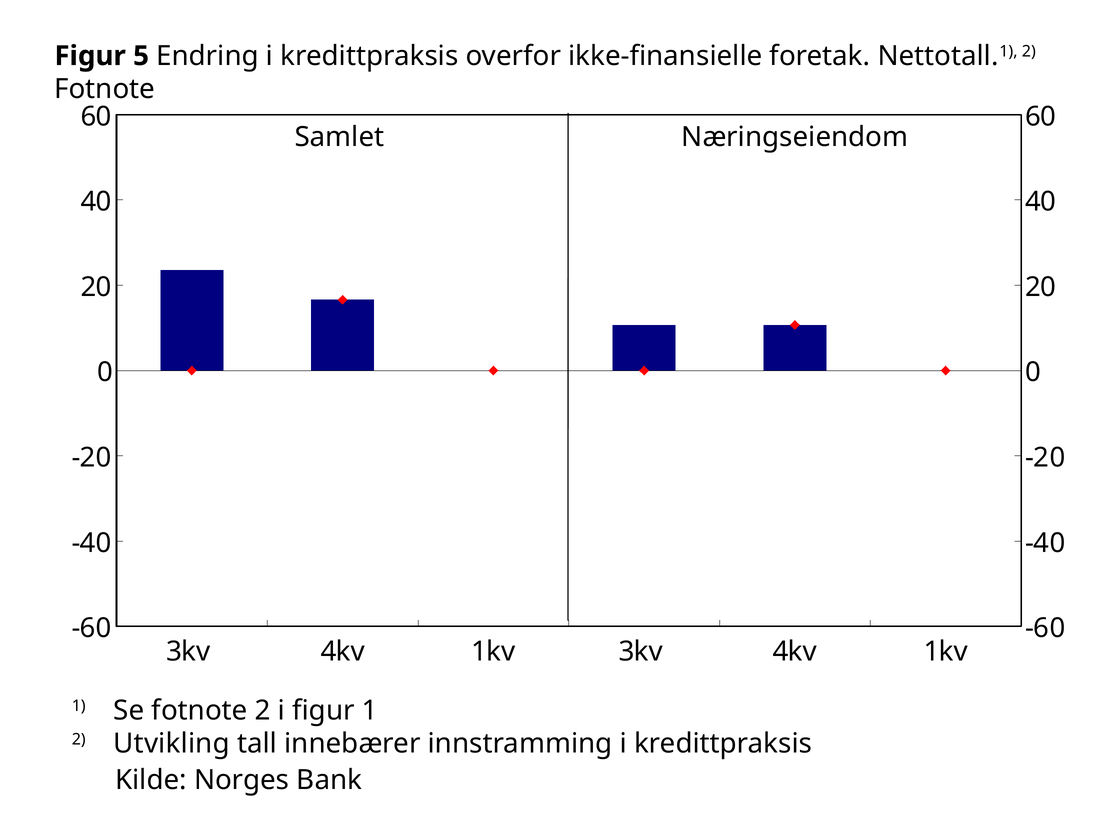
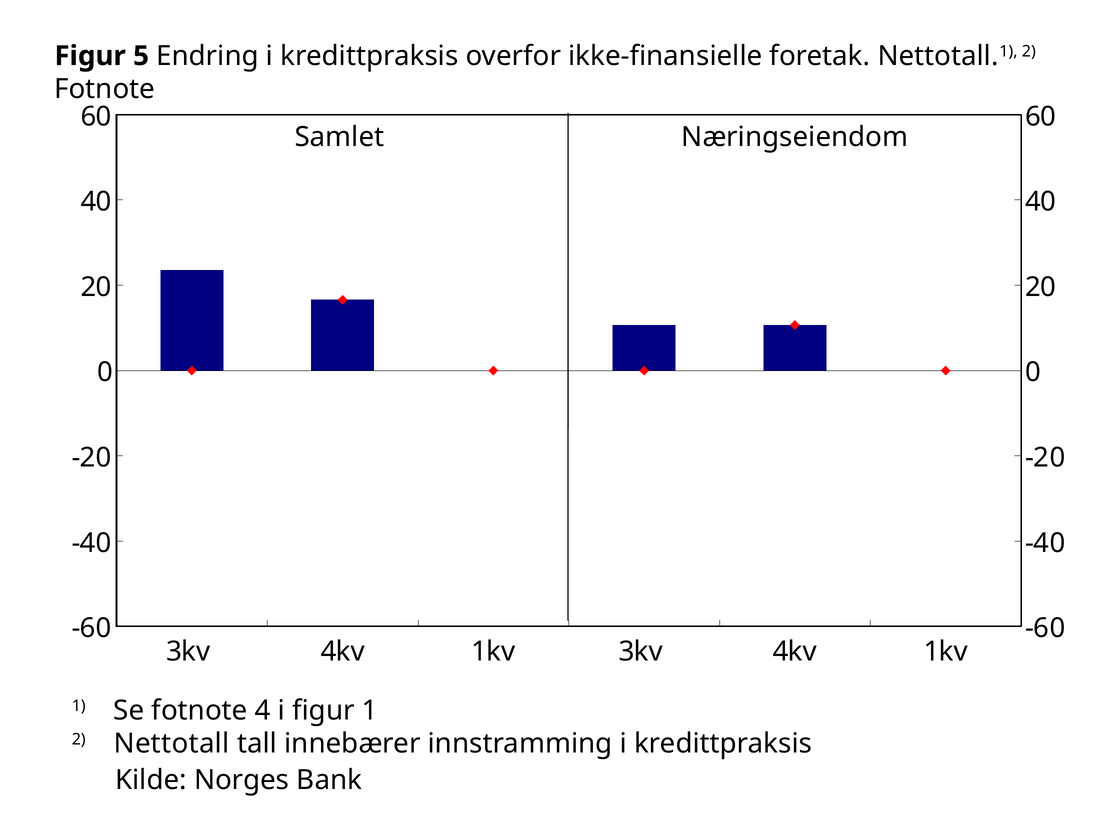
fotnote 2: 2 -> 4 (263, 710)
Utvikling: Utvikling -> Nettotall (172, 744)
